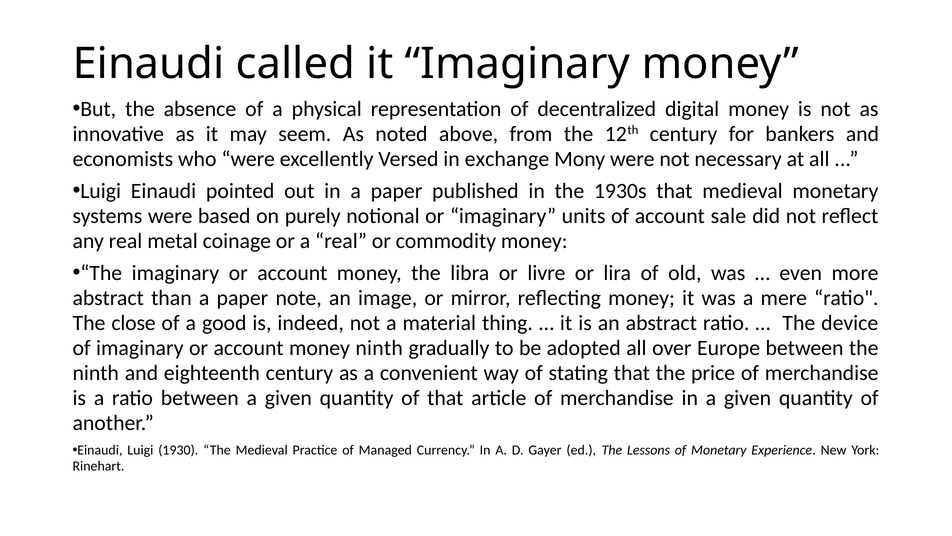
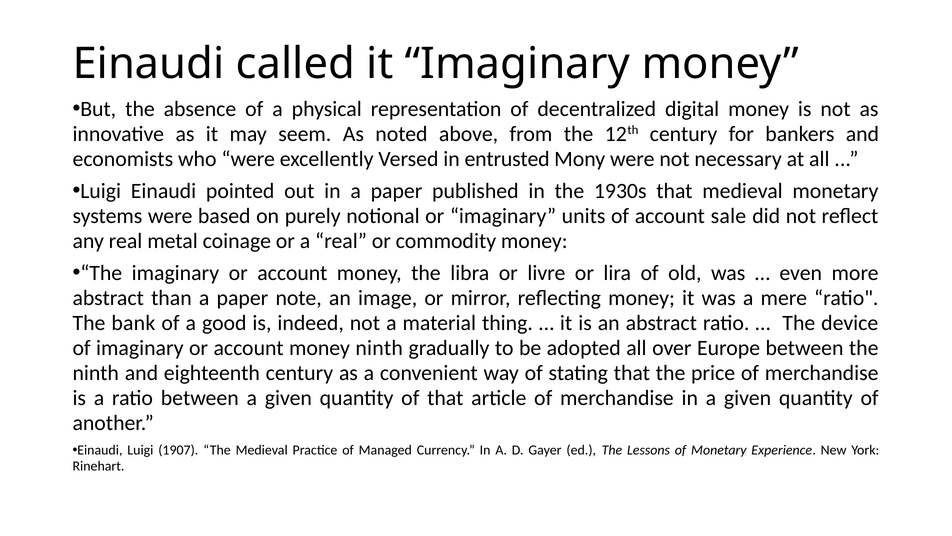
exchange: exchange -> entrusted (507, 159)
close: close -> bank (133, 323)
1930: 1930 -> 1907 (178, 450)
